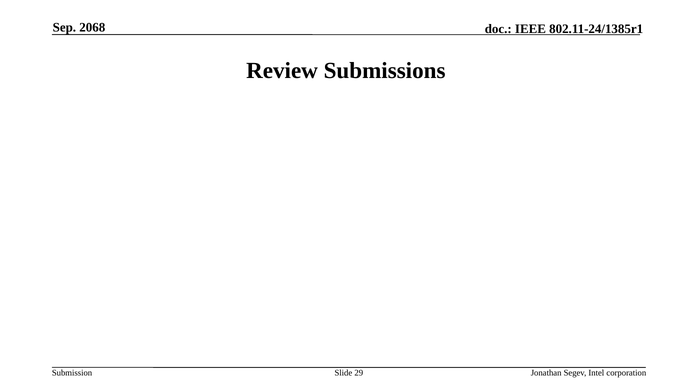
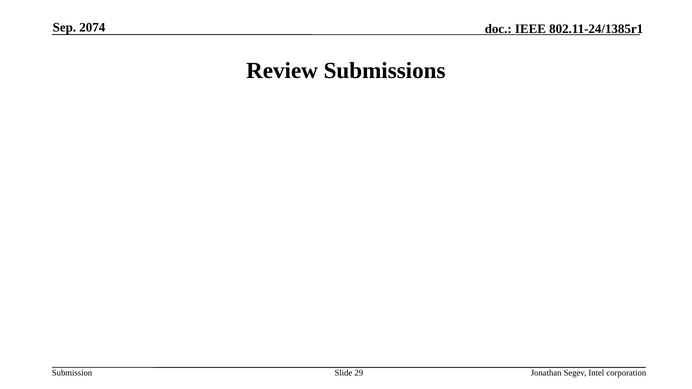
2068: 2068 -> 2074 (92, 28)
